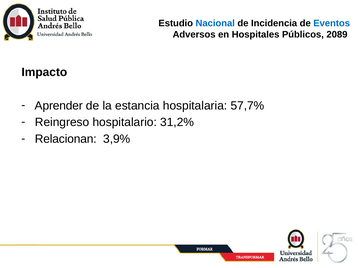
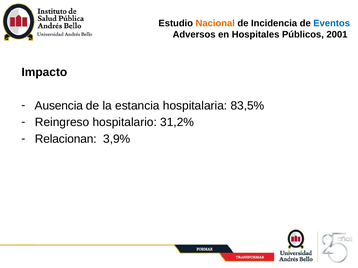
Nacional colour: blue -> orange (215, 23)
2089: 2089 -> 2001 (337, 35)
Aprender: Aprender -> Ausencia (59, 106)
57,7%: 57,7% -> 83,5% (247, 106)
